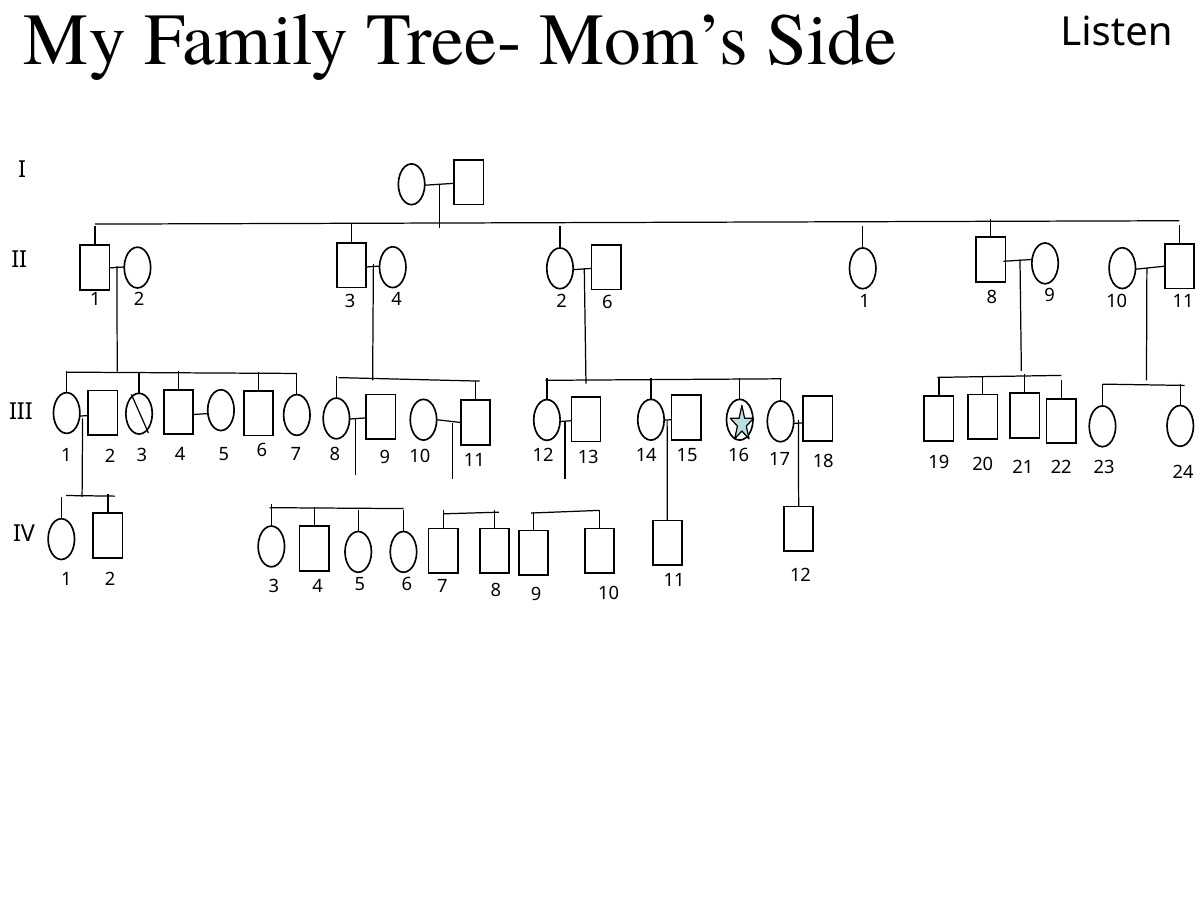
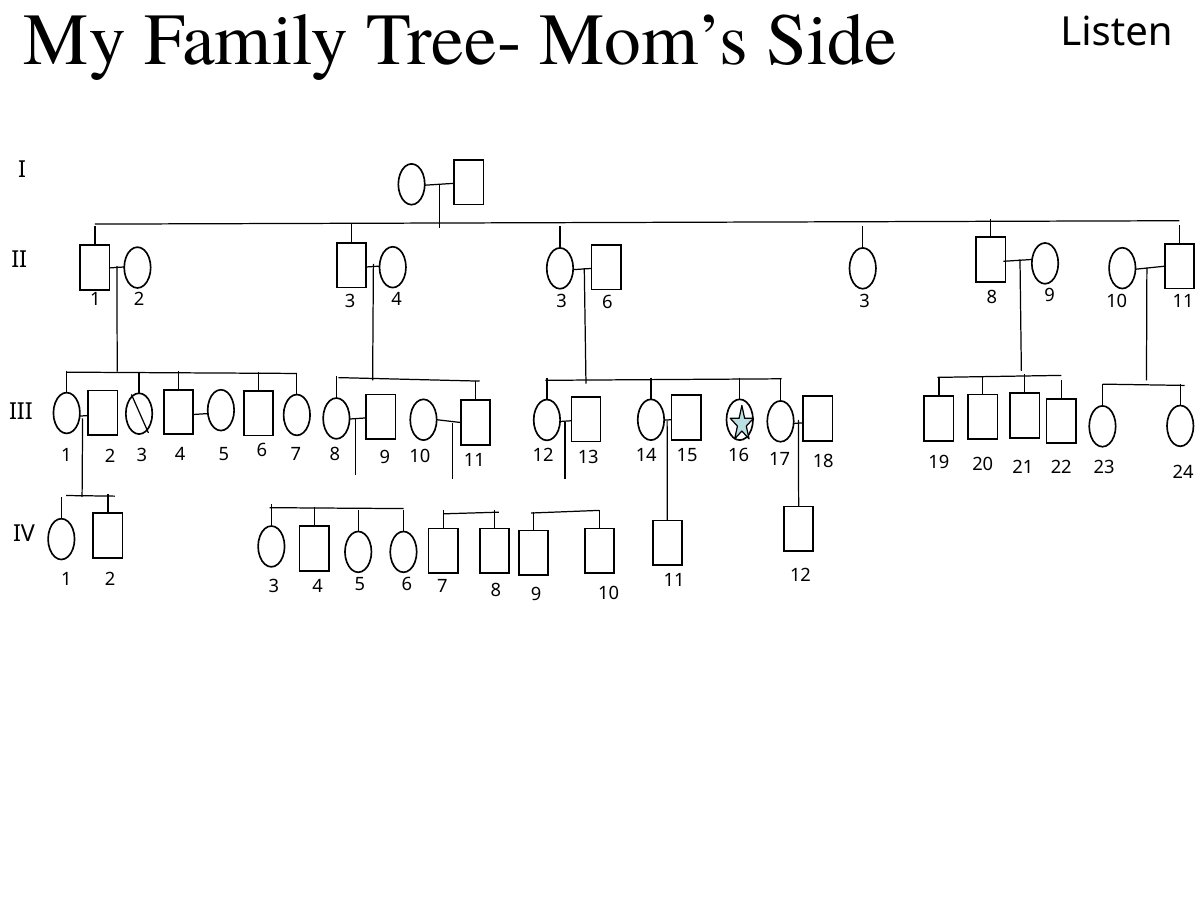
4 2: 2 -> 3 (562, 301)
6 1: 1 -> 3 (865, 301)
